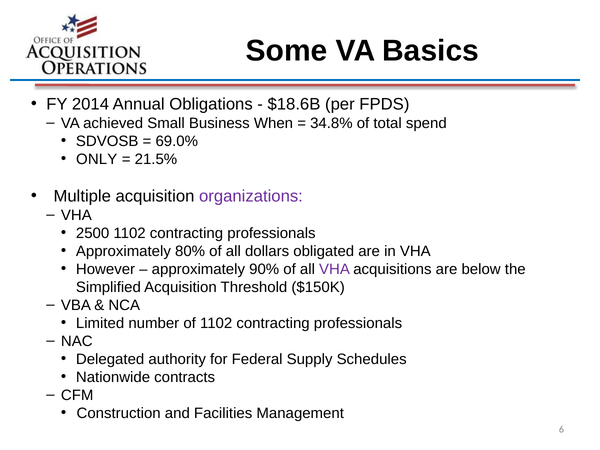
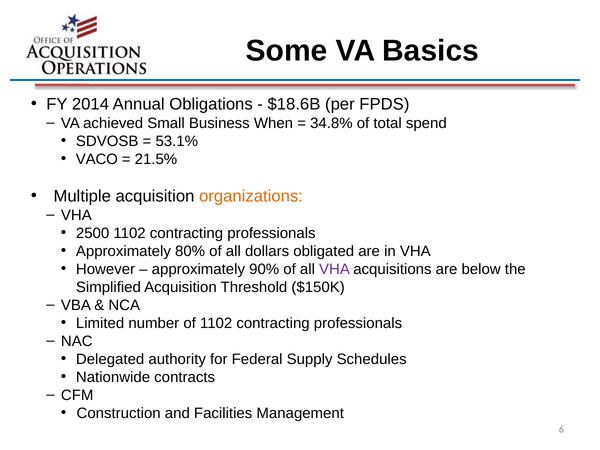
69.0%: 69.0% -> 53.1% (177, 141)
ONLY: ONLY -> VACO (97, 159)
organizations colour: purple -> orange (251, 196)
